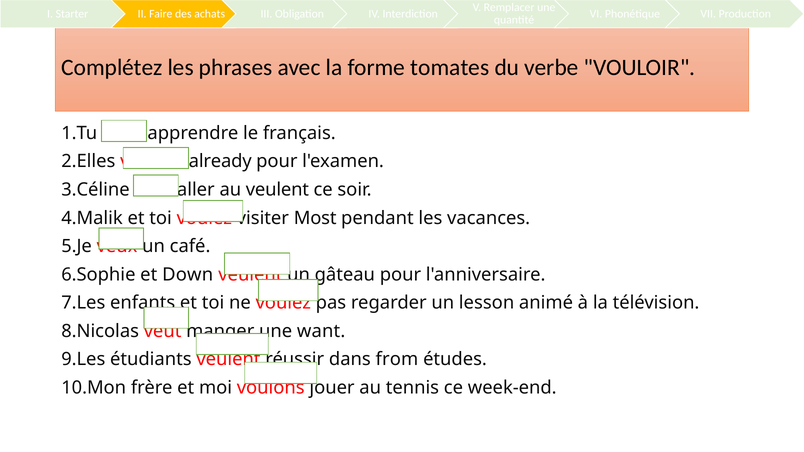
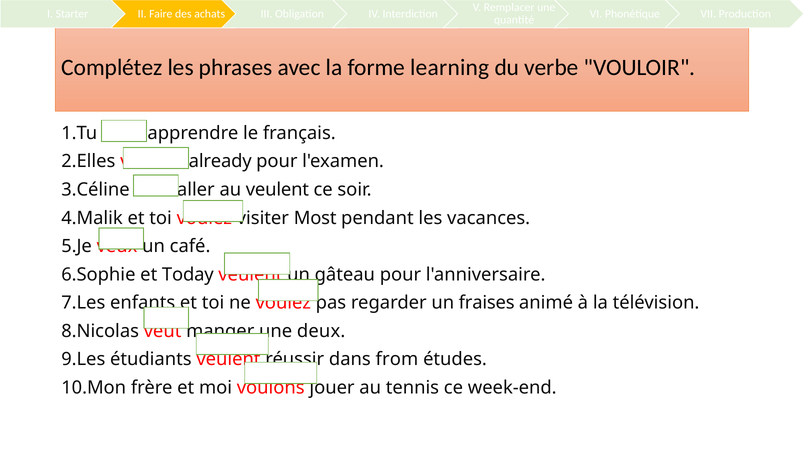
tomates: tomates -> learning (450, 68)
Down: Down -> Today (188, 275)
lesson: lesson -> fraises (487, 303)
want: want -> deux (321, 331)
